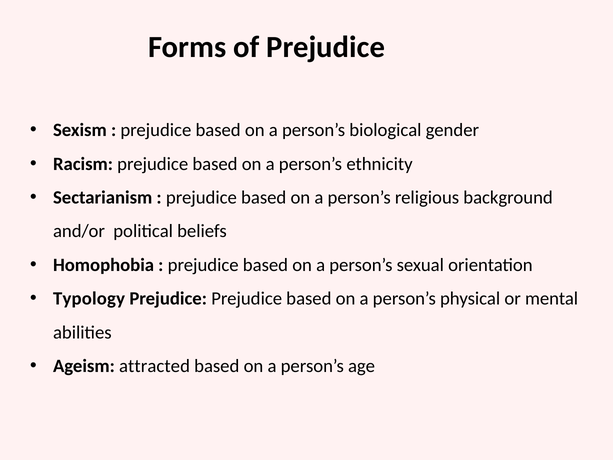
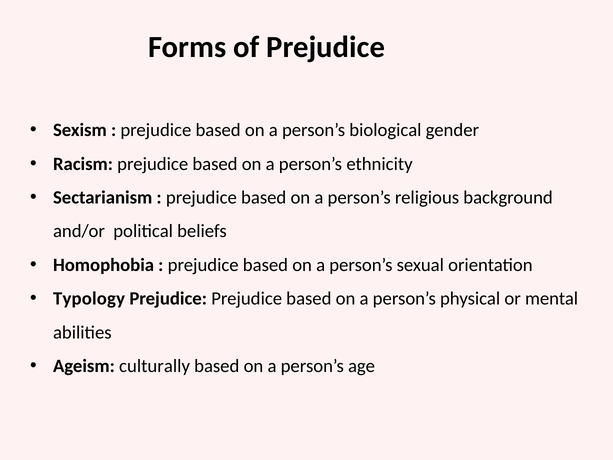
attracted: attracted -> culturally (155, 366)
